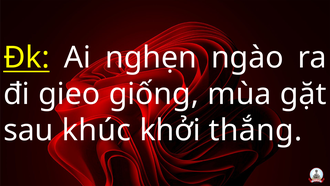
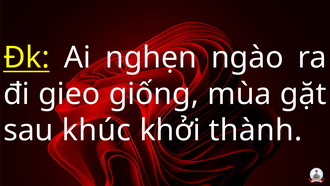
thắng: thắng -> thành (255, 130)
